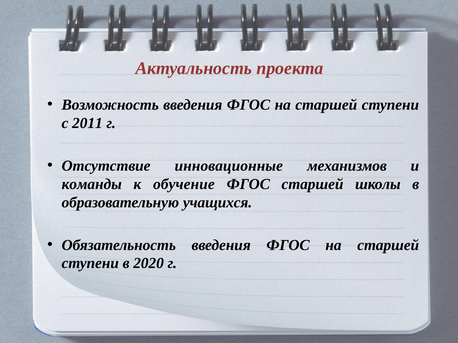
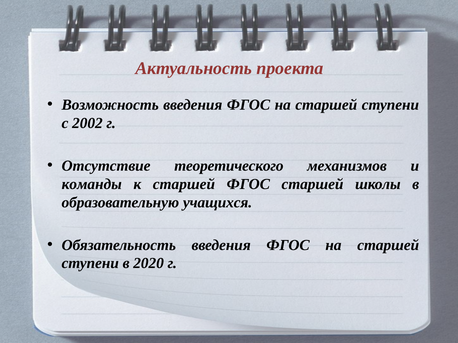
2011: 2011 -> 2002 (87, 123)
инновационные: инновационные -> теоретического (229, 166)
к обучение: обучение -> старшей (184, 184)
